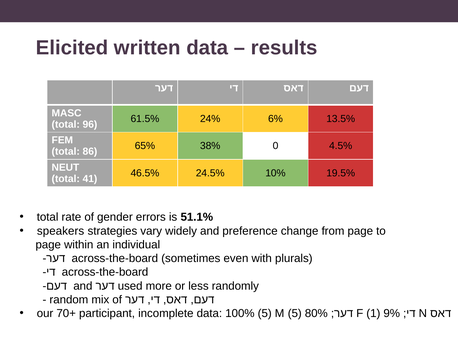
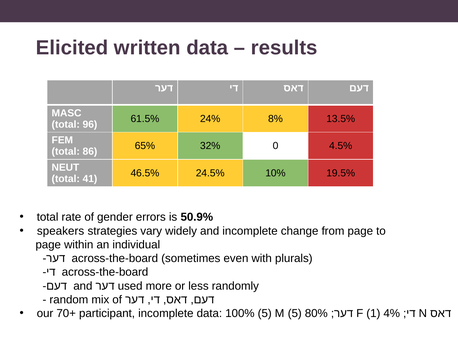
6%: 6% -> 8% (275, 119)
38%: 38% -> 32% (210, 146)
51.1%: 51.1% -> 50.9% (197, 217)
and preference: preference -> incomplete (250, 231)
9%: 9% -> 4% (392, 313)
